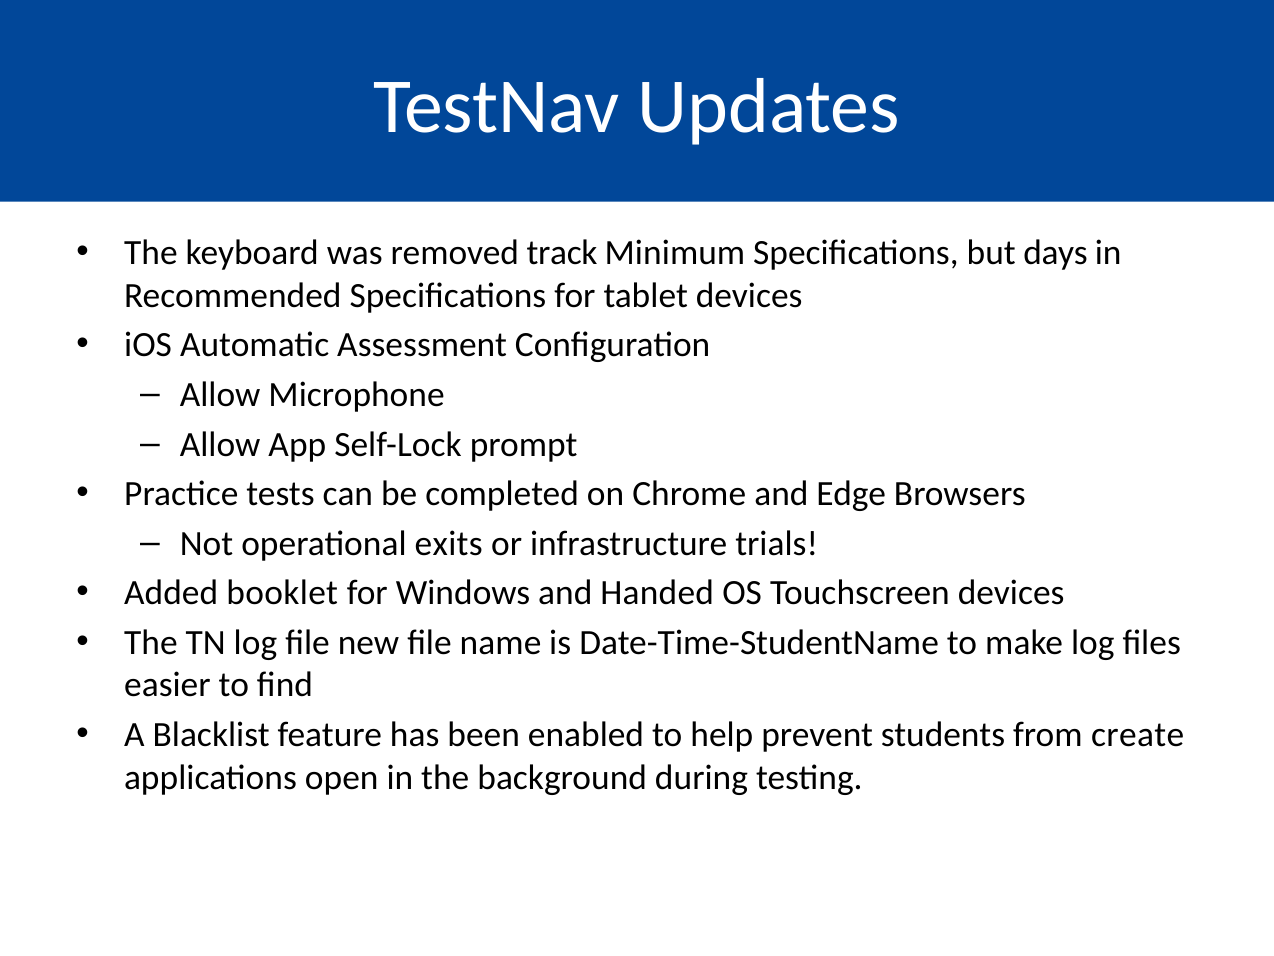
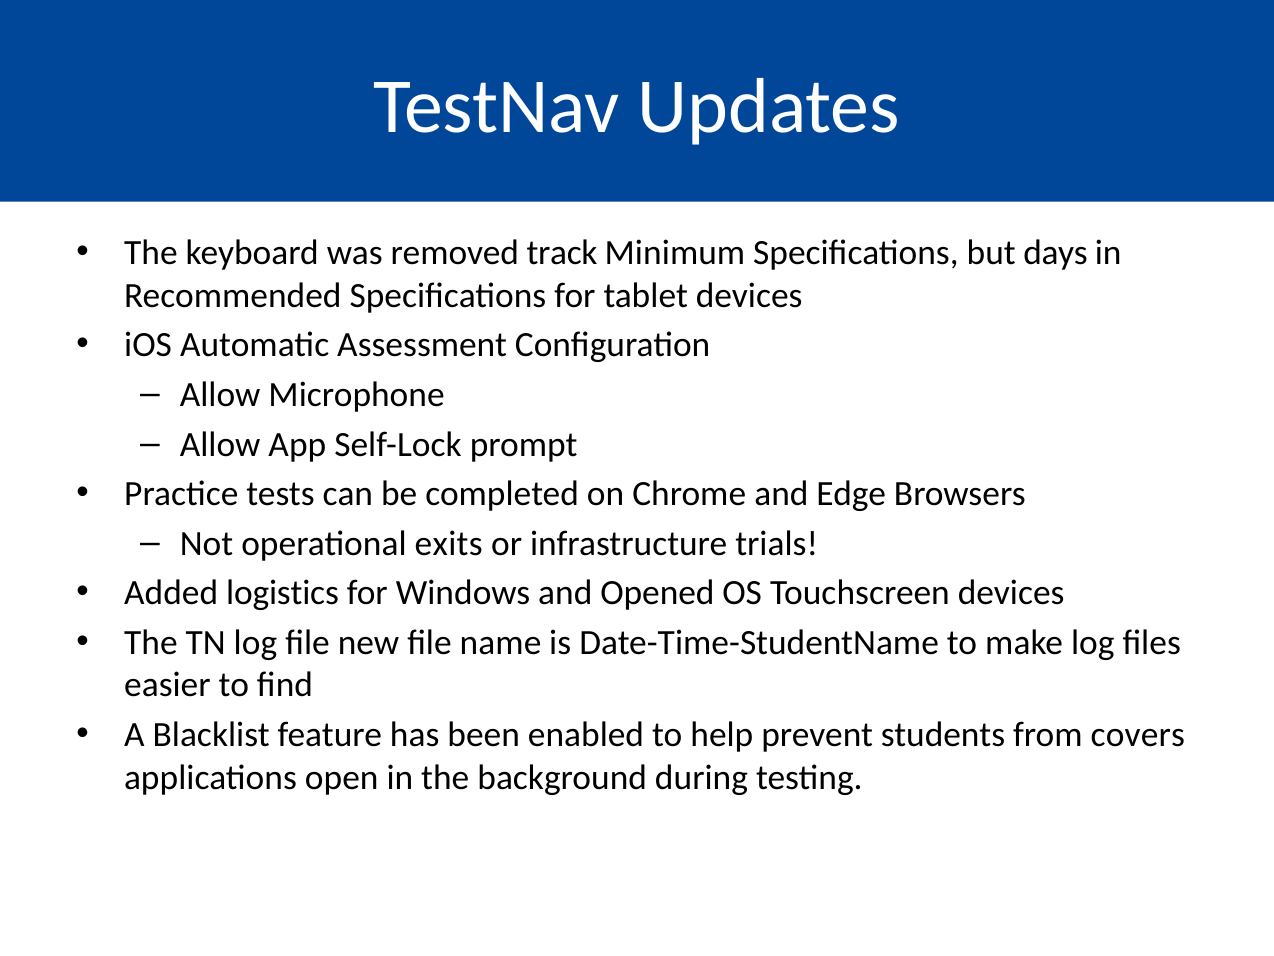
booklet: booklet -> logistics (282, 593)
Handed: Handed -> Opened (657, 593)
create: create -> covers (1138, 734)
